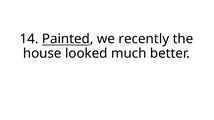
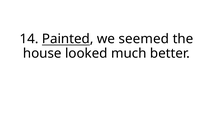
recently: recently -> seemed (144, 39)
